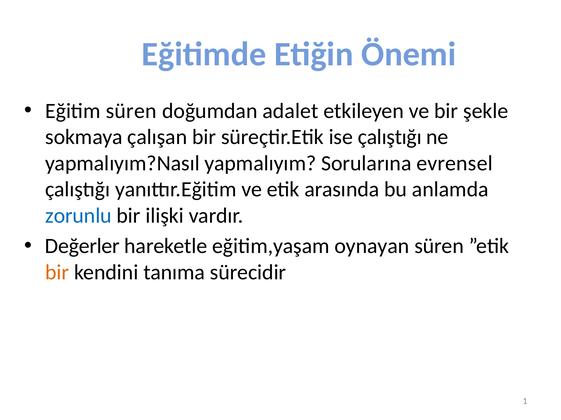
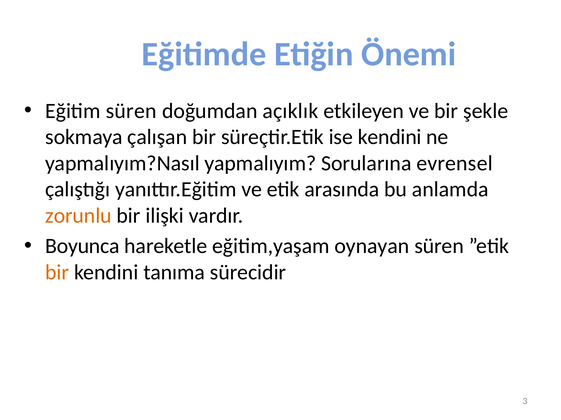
adalet: adalet -> açıklık (290, 111)
ise çalıştığı: çalıştığı -> kendini (390, 137)
zorunlu colour: blue -> orange (78, 216)
Değerler: Değerler -> Boyunca (82, 246)
1: 1 -> 3 (525, 402)
